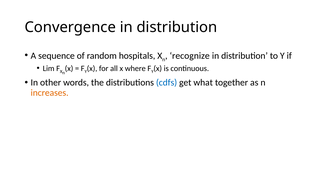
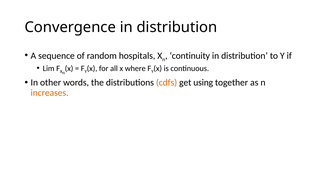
recognize: recognize -> continuity (190, 56)
cdfs colour: blue -> orange (167, 82)
what: what -> using (203, 82)
